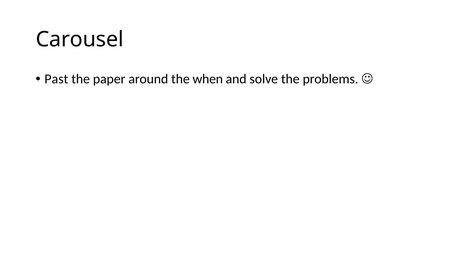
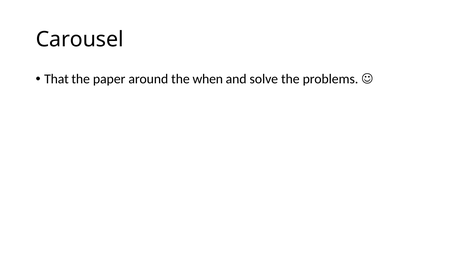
Past: Past -> That (56, 79)
